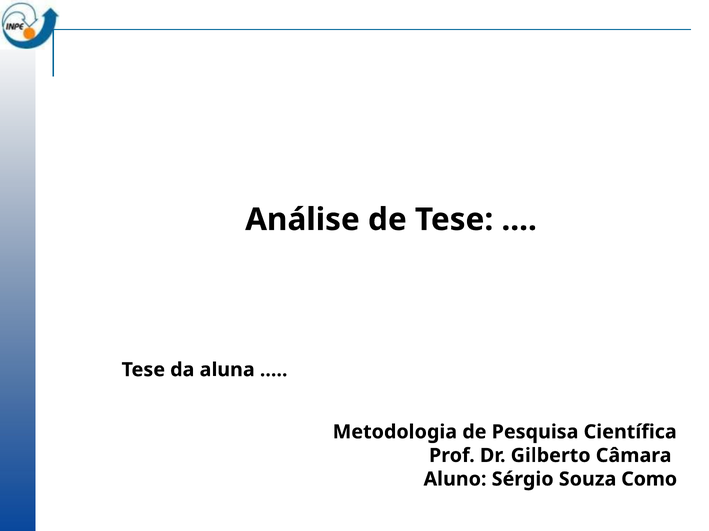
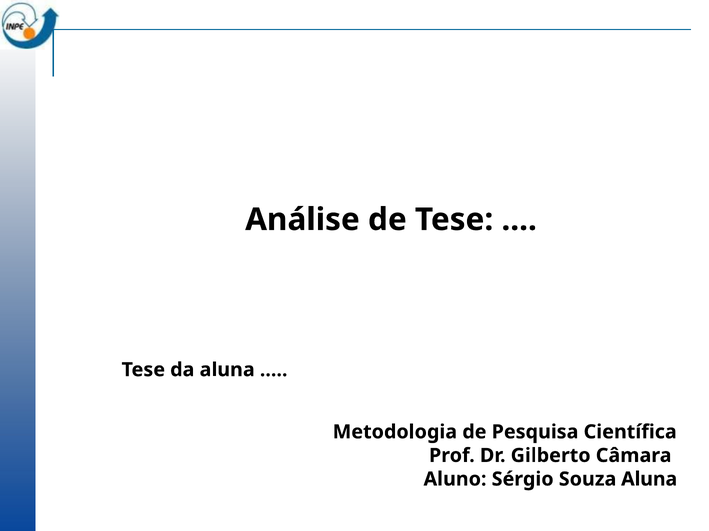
Souza Como: Como -> Aluna (649, 480)
